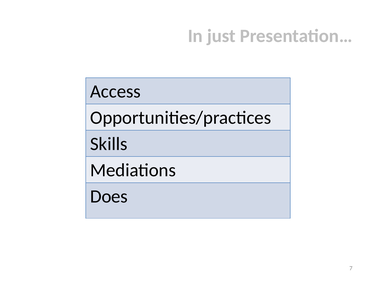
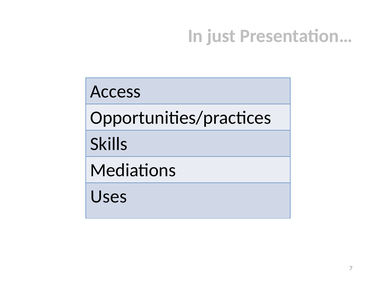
Does: Does -> Uses (109, 197)
